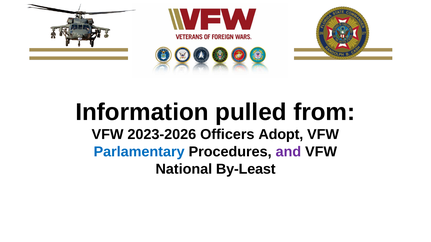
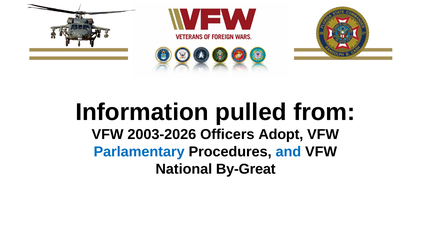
2023-2026: 2023-2026 -> 2003-2026 (162, 135)
and colour: purple -> blue (288, 152)
By-Least: By-Least -> By-Great (246, 169)
